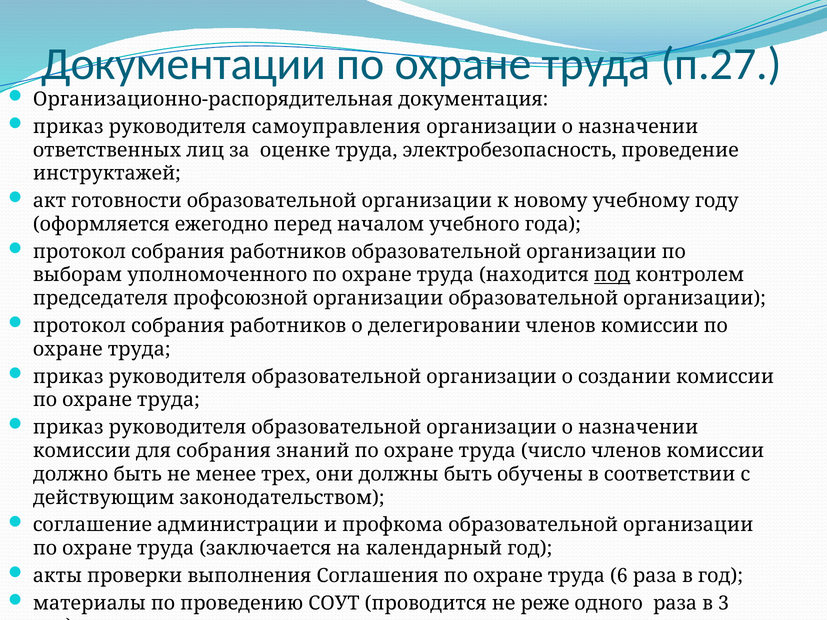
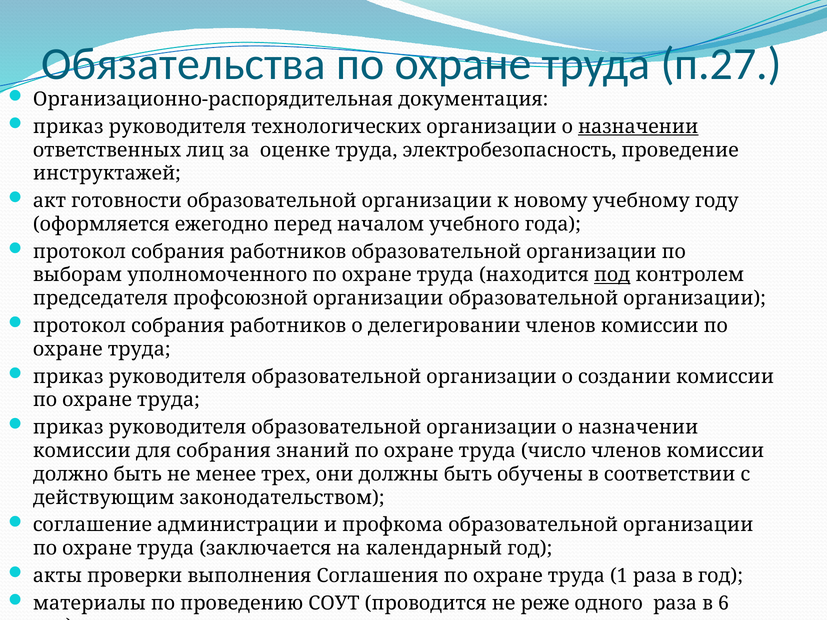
Документации: Документации -> Обязательства (184, 64)
самоуправления: самоуправления -> технологических (336, 127)
назначении underline: none -> present (638, 127)
6: 6 -> 1 (619, 576)
3: 3 -> 6 (724, 603)
